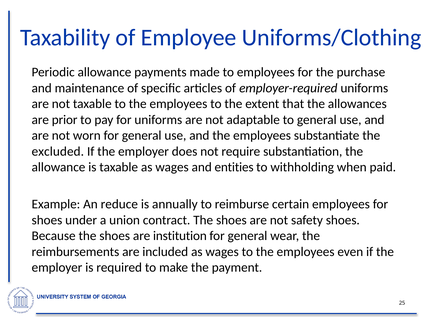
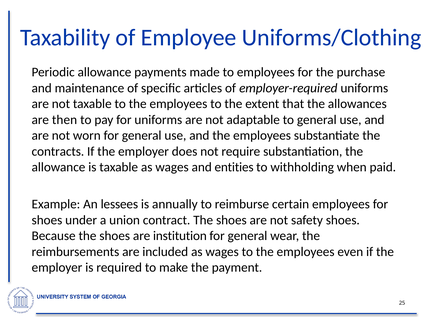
prior: prior -> then (65, 119)
excluded: excluded -> contracts (58, 151)
reduce: reduce -> lessees (119, 204)
